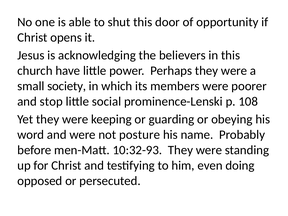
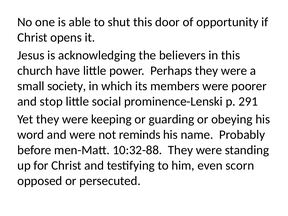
108: 108 -> 291 (248, 101)
posture: posture -> reminds (140, 135)
10:32-93: 10:32-93 -> 10:32-88 (137, 150)
doing: doing -> scorn (240, 165)
